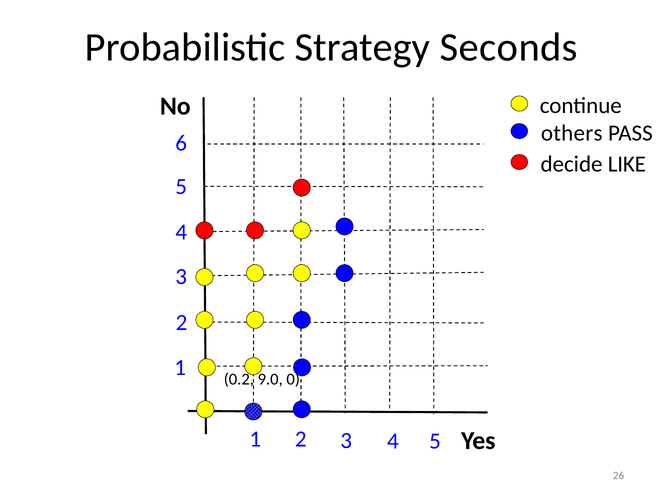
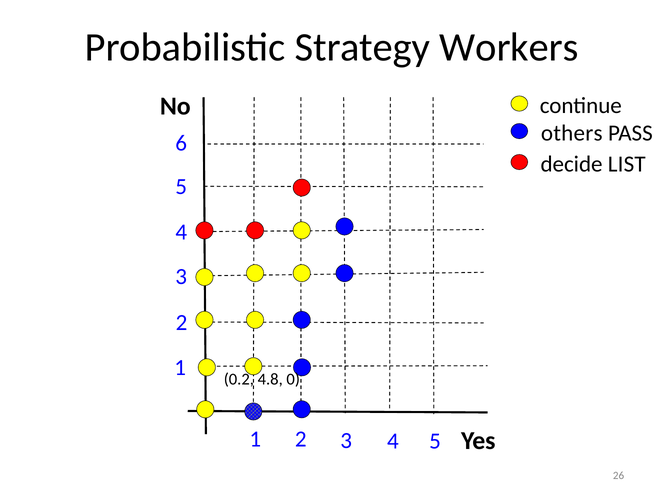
Seconds: Seconds -> Workers (509, 48)
LIKE: LIKE -> LIST (627, 164)
9.0: 9.0 -> 4.8 (270, 379)
